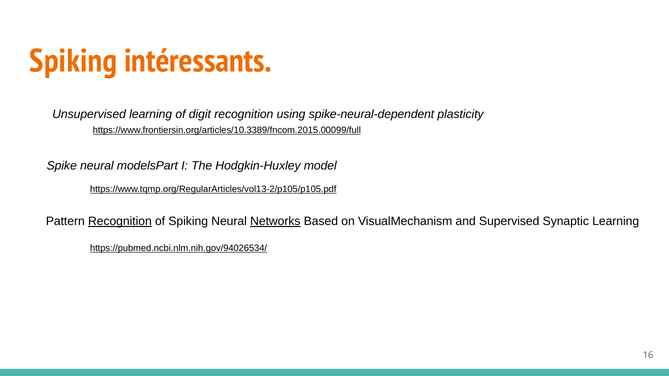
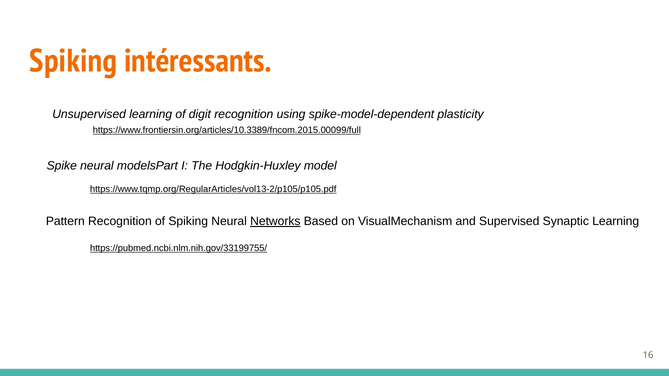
spike-neural-dependent: spike-neural-dependent -> spike-model-dependent (371, 114)
Recognition underline: present -> none (120, 222)
https://pubmed.ncbi.nlm.nih.gov/94026534/: https://pubmed.ncbi.nlm.nih.gov/94026534/ -> https://pubmed.ncbi.nlm.nih.gov/33199755/ (179, 248)
